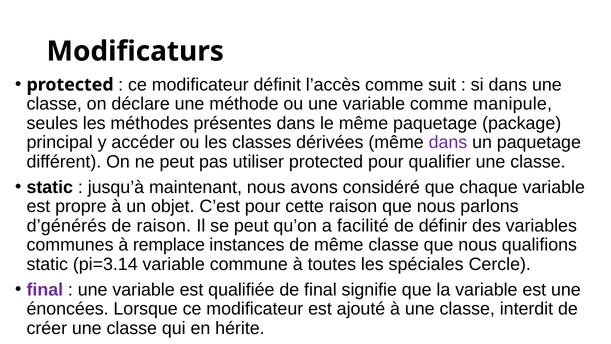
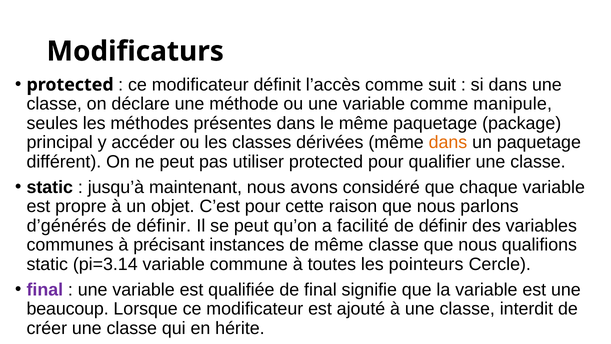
dans colour: purple -> orange (448, 142)
raison: raison -> définir (164, 226)
remplace: remplace -> précisant (169, 245)
spéciales: spéciales -> pointeurs (426, 264)
énoncées: énoncées -> beaucoup (68, 309)
